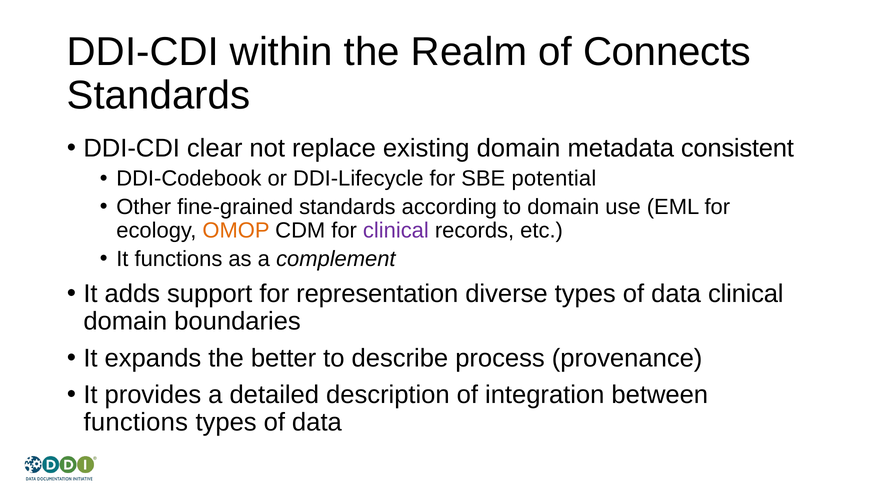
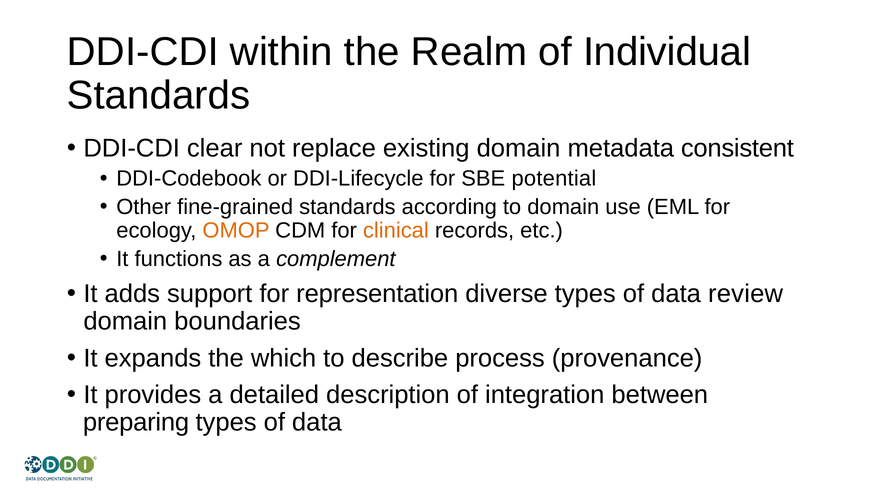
Connects: Connects -> Individual (667, 52)
clinical colour: purple -> orange (396, 231)
data clinical: clinical -> review (746, 294)
better: better -> which (284, 358)
functions: functions -> preparing (136, 422)
